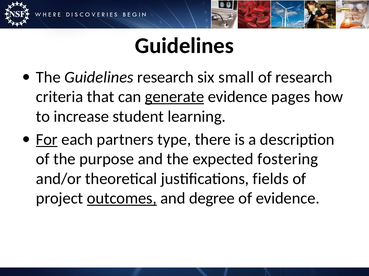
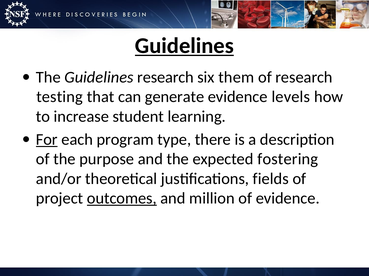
Guidelines underline: none -> present (184, 46)
small: small -> them (236, 77)
criteria: criteria -> testing (60, 97)
generate underline: present -> none (175, 97)
pages: pages -> levels (291, 97)
partners: partners -> program (125, 140)
degree: degree -> million (212, 199)
